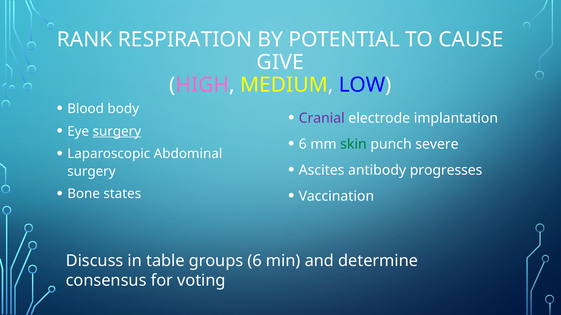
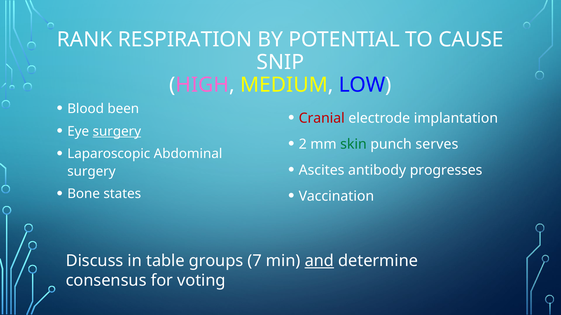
GIVE: GIVE -> SNIP (280, 62)
body: body -> been (123, 109)
Cranial colour: purple -> red (322, 118)
6: 6 -> 2 (303, 144)
severe: severe -> serves (437, 144)
groups 6: 6 -> 7 (255, 261)
and underline: none -> present (319, 261)
